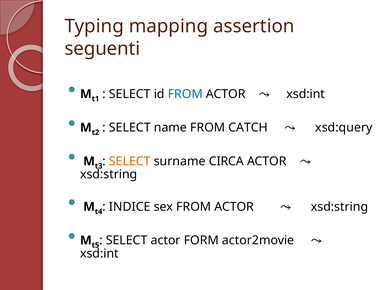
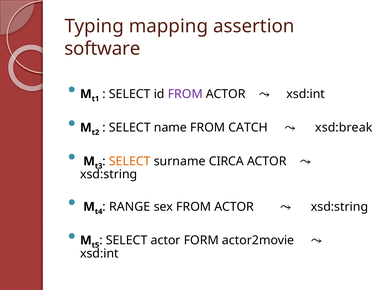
seguenti: seguenti -> software (102, 49)
FROM colour: blue -> purple (185, 94)
xsd:query: xsd:query -> xsd:break (344, 128)
INDICE: INDICE -> RANGE (130, 207)
